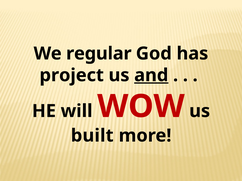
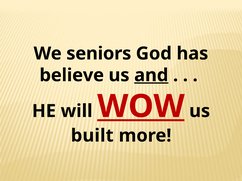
regular: regular -> seniors (99, 54)
project: project -> believe (72, 75)
WOW underline: none -> present (141, 107)
